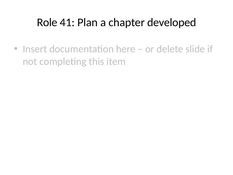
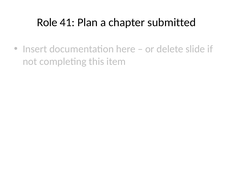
developed: developed -> submitted (172, 22)
